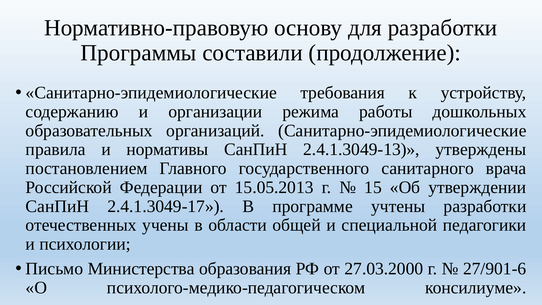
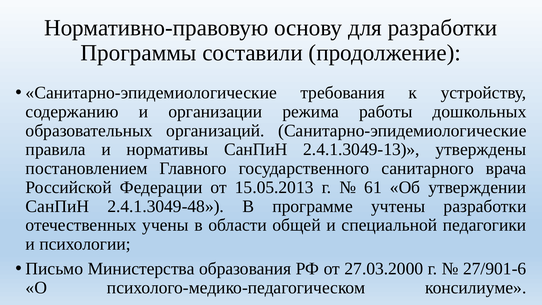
15: 15 -> 61 (373, 187)
2.4.1.3049-17: 2.4.1.3049-17 -> 2.4.1.3049-48 (166, 206)
